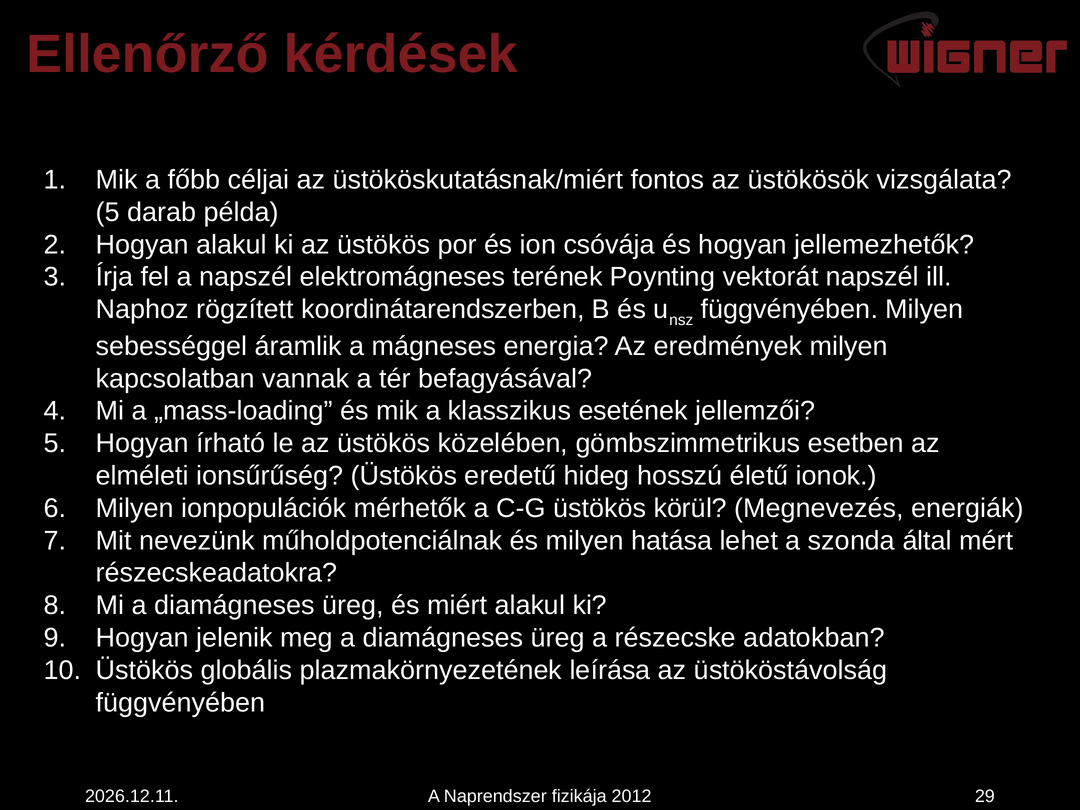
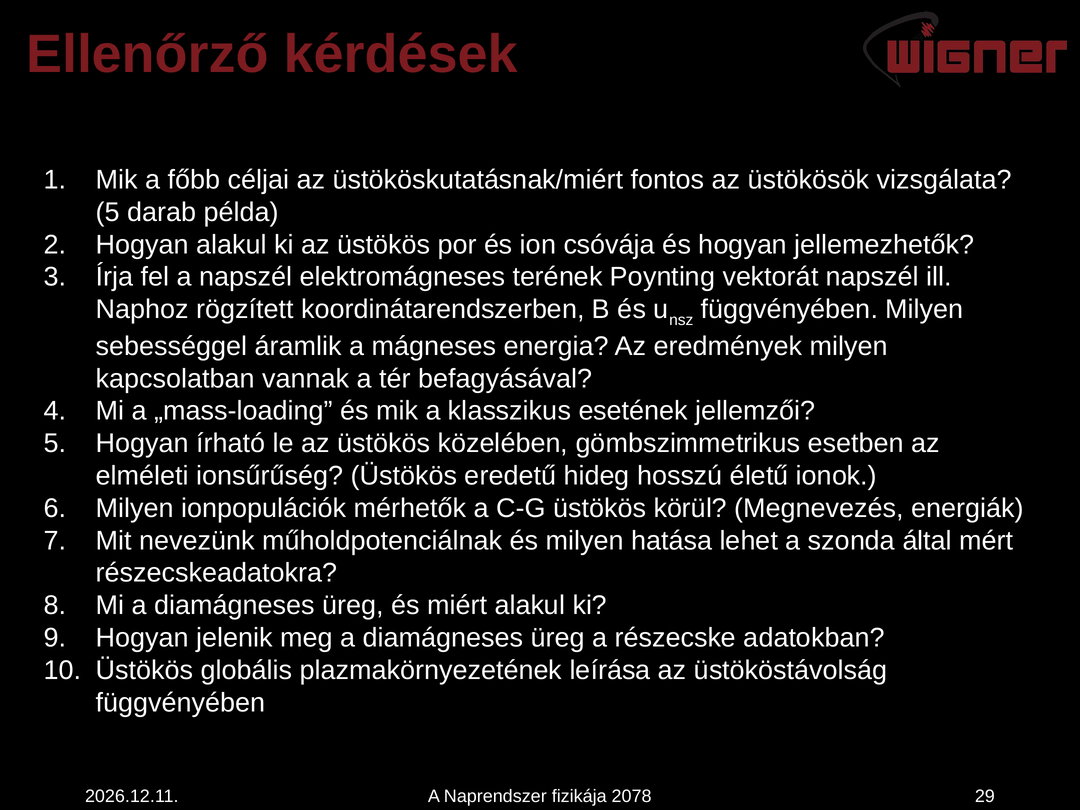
2012: 2012 -> 2078 (632, 796)
